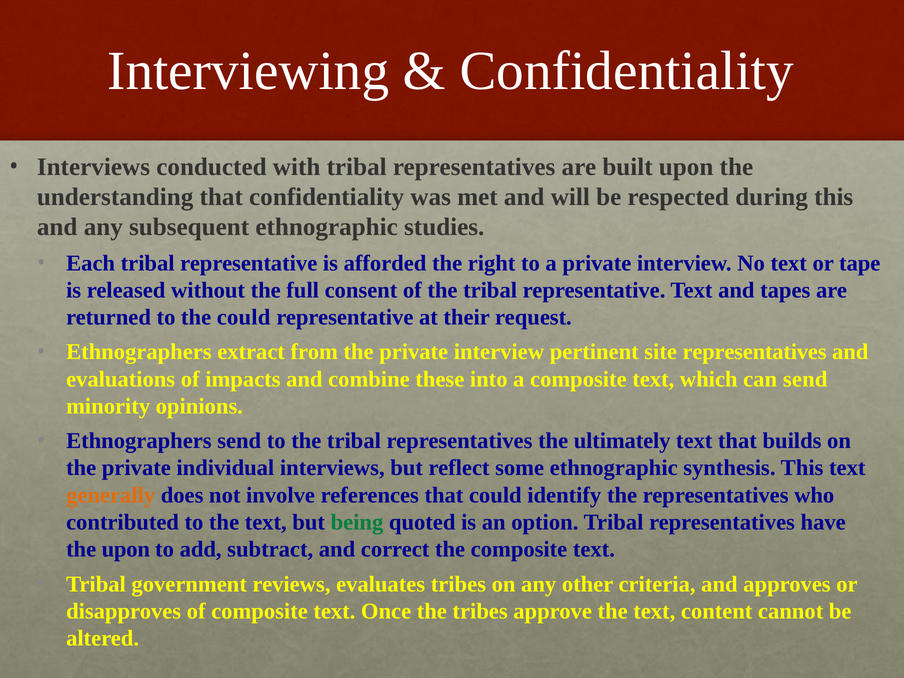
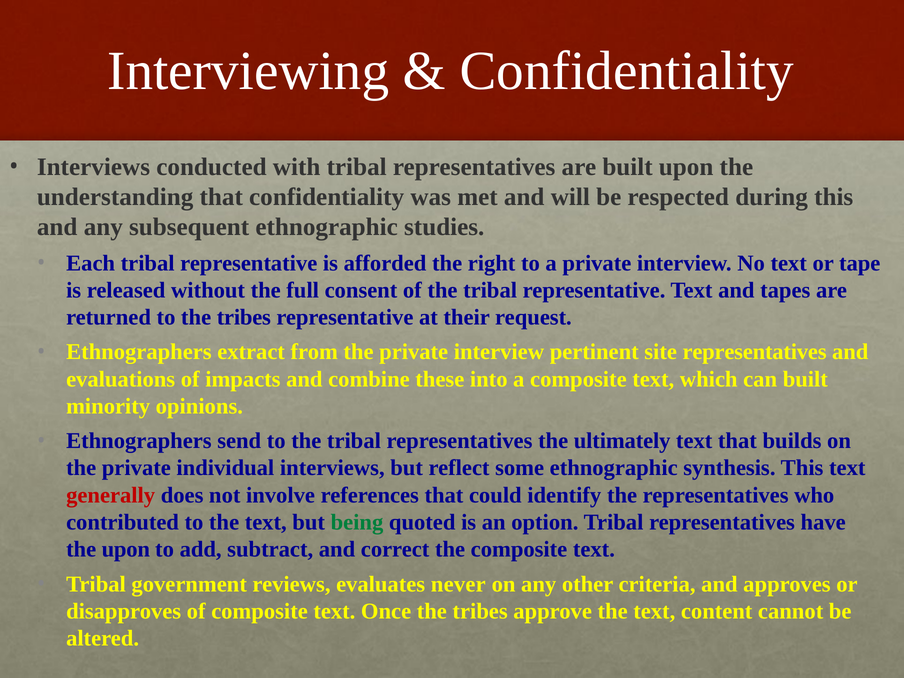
to the could: could -> tribes (244, 317)
can send: send -> built (805, 379)
generally colour: orange -> red (111, 495)
evaluates tribes: tribes -> never (458, 584)
